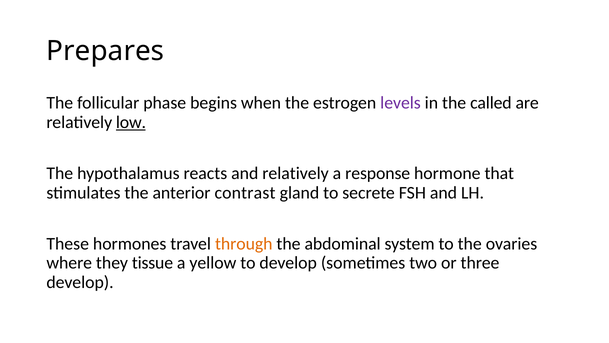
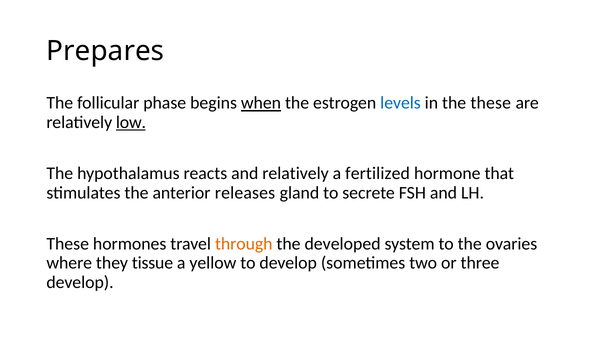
when underline: none -> present (261, 103)
levels colour: purple -> blue (401, 103)
the called: called -> these (491, 103)
response: response -> fertilized (378, 173)
contrast: contrast -> releases (245, 192)
abdominal: abdominal -> developed (343, 243)
